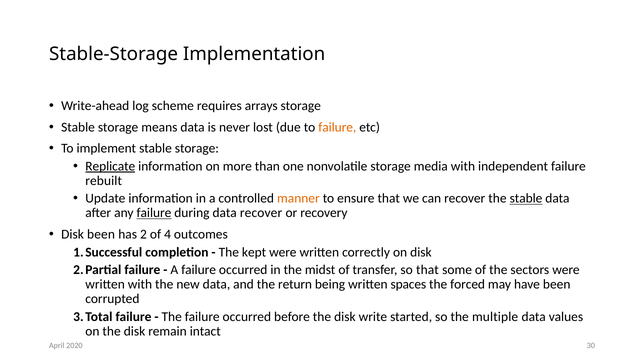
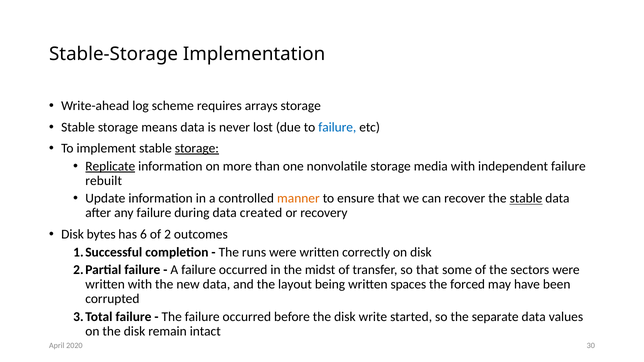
failure colour: orange -> blue (337, 127)
storage underline: none -> present (197, 148)
failure underline: present -> none (154, 213)
data recover: recover -> created (261, 213)
Disk been: been -> bytes (101, 234)
2: 2 -> 6 (143, 234)
4: 4 -> 2 (168, 234)
kept: kept -> runs (254, 252)
return: return -> layout (295, 285)
multiple: multiple -> separate (495, 317)
